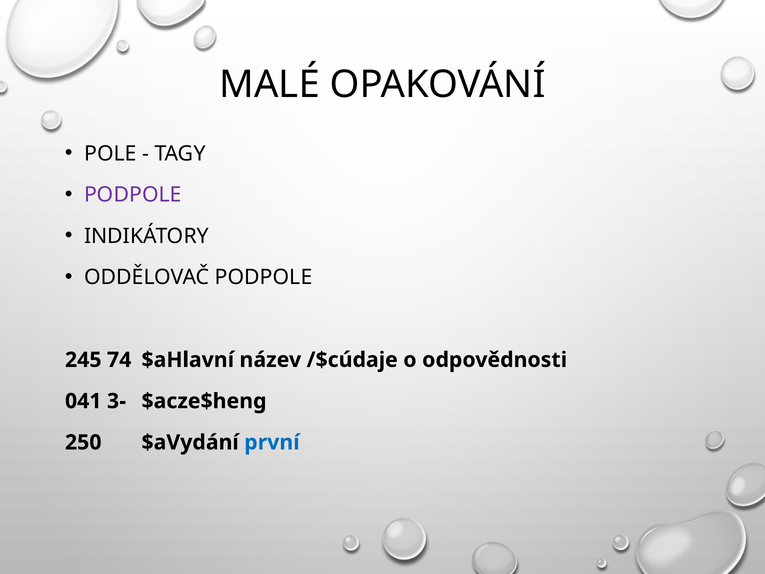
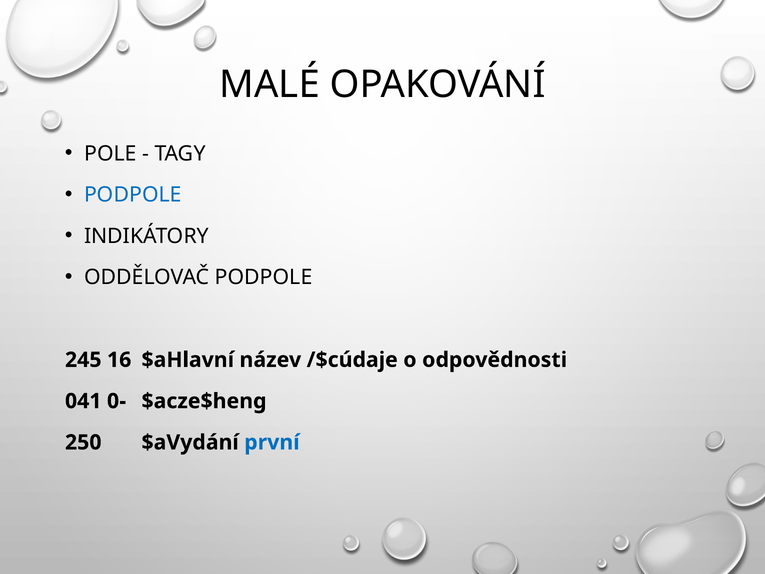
PODPOLE colour: purple -> blue (133, 195)
74: 74 -> 16 (119, 360)
3-: 3- -> 0- (116, 401)
